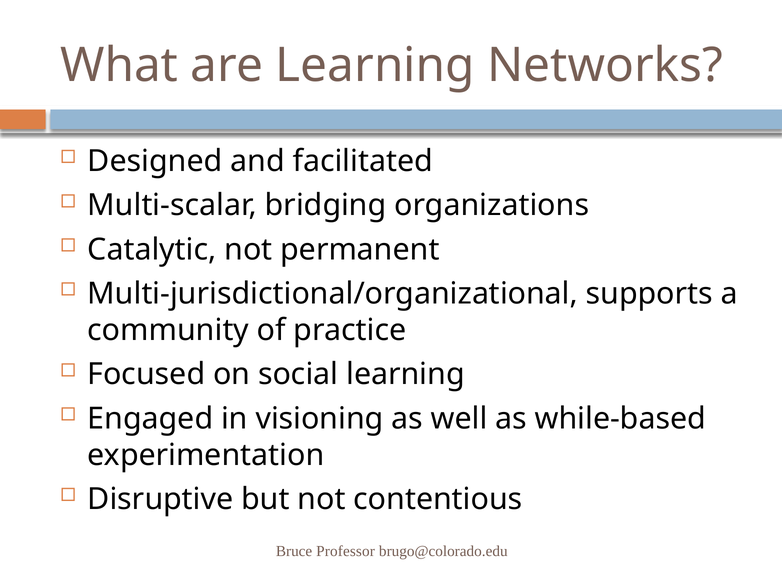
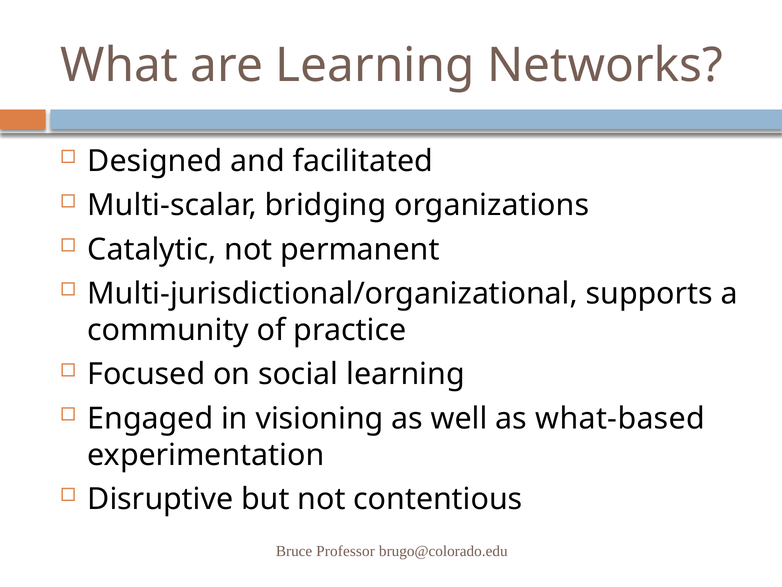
while-based: while-based -> what-based (620, 418)
